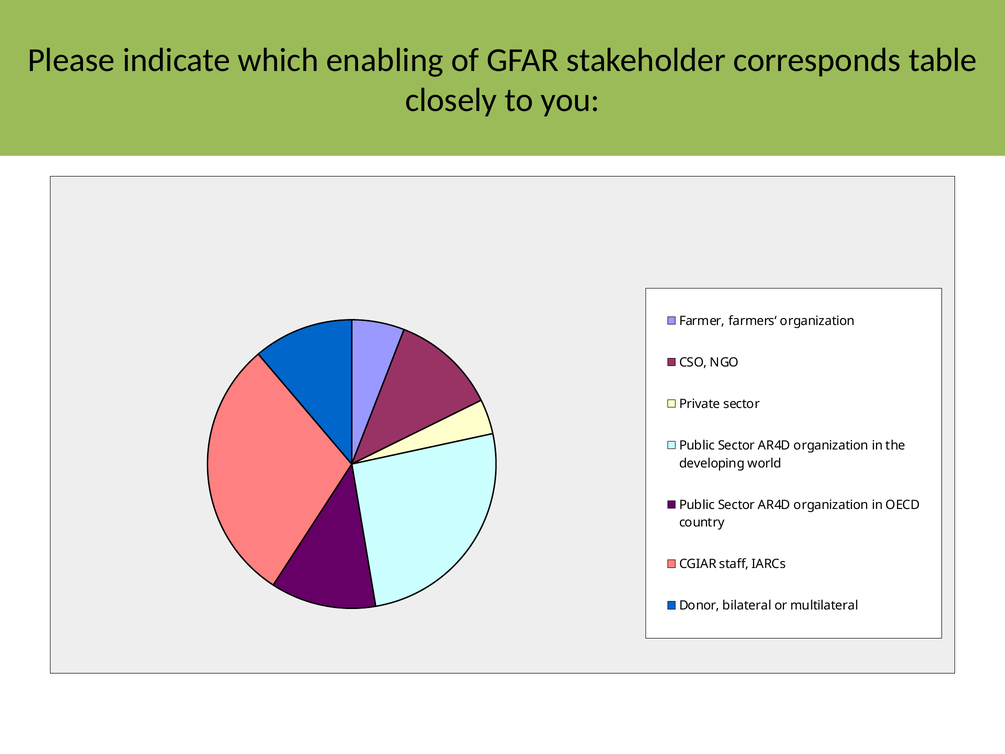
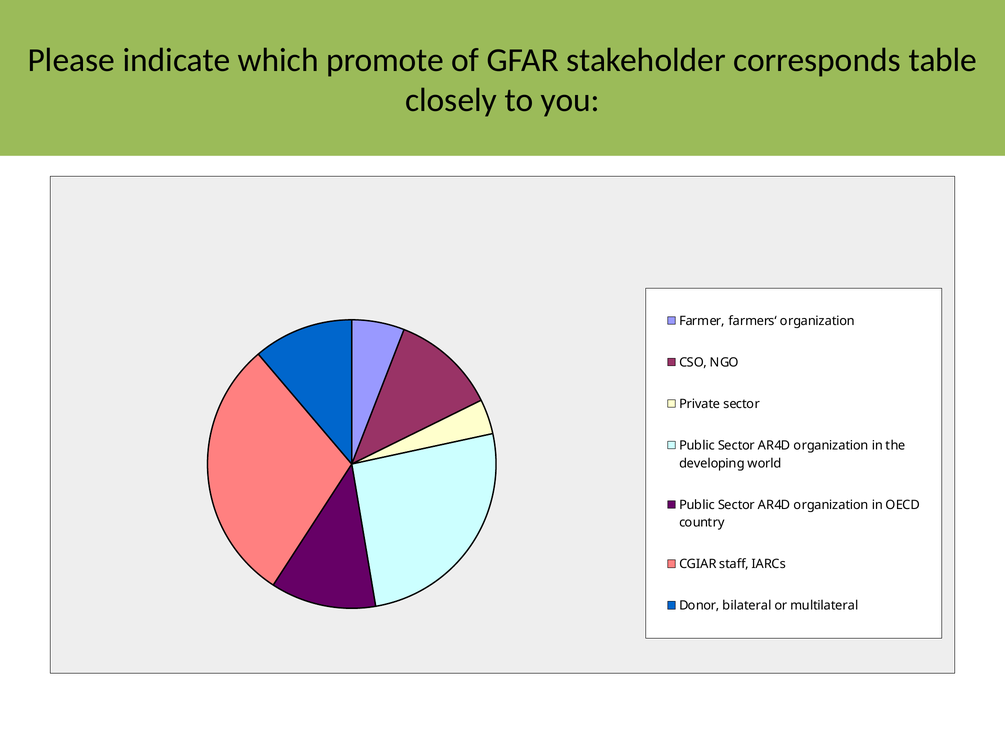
enabling: enabling -> promote (385, 60)
